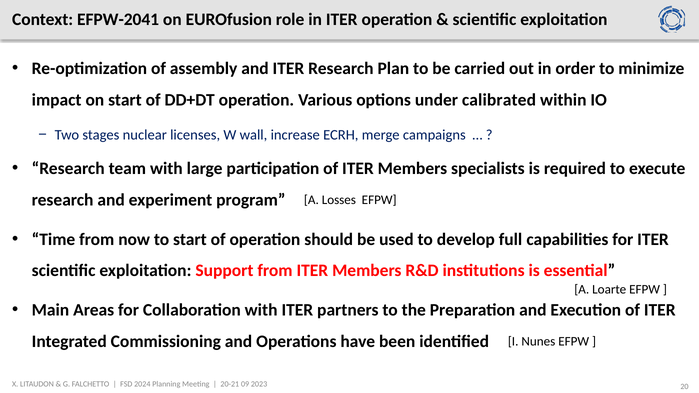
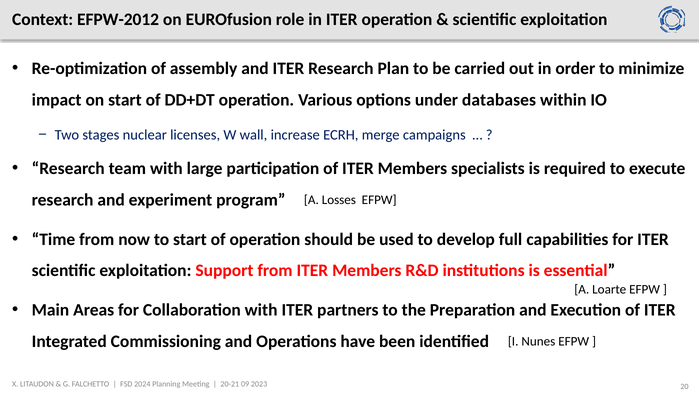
EFPW-2041: EFPW-2041 -> EFPW-2012 (118, 19)
calibrated: calibrated -> databases (499, 100)
